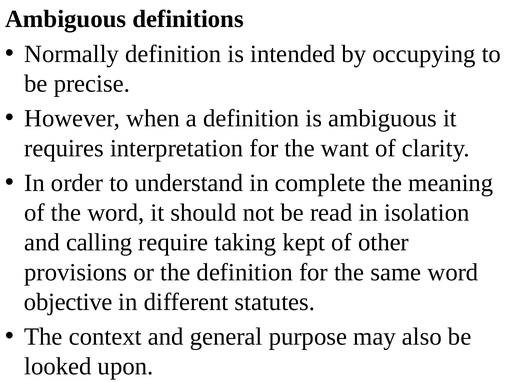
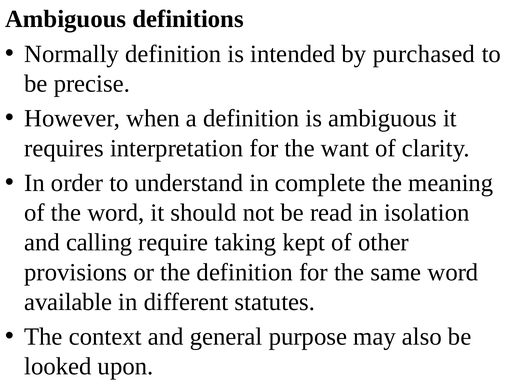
occupying: occupying -> purchased (424, 54)
objective: objective -> available (68, 302)
